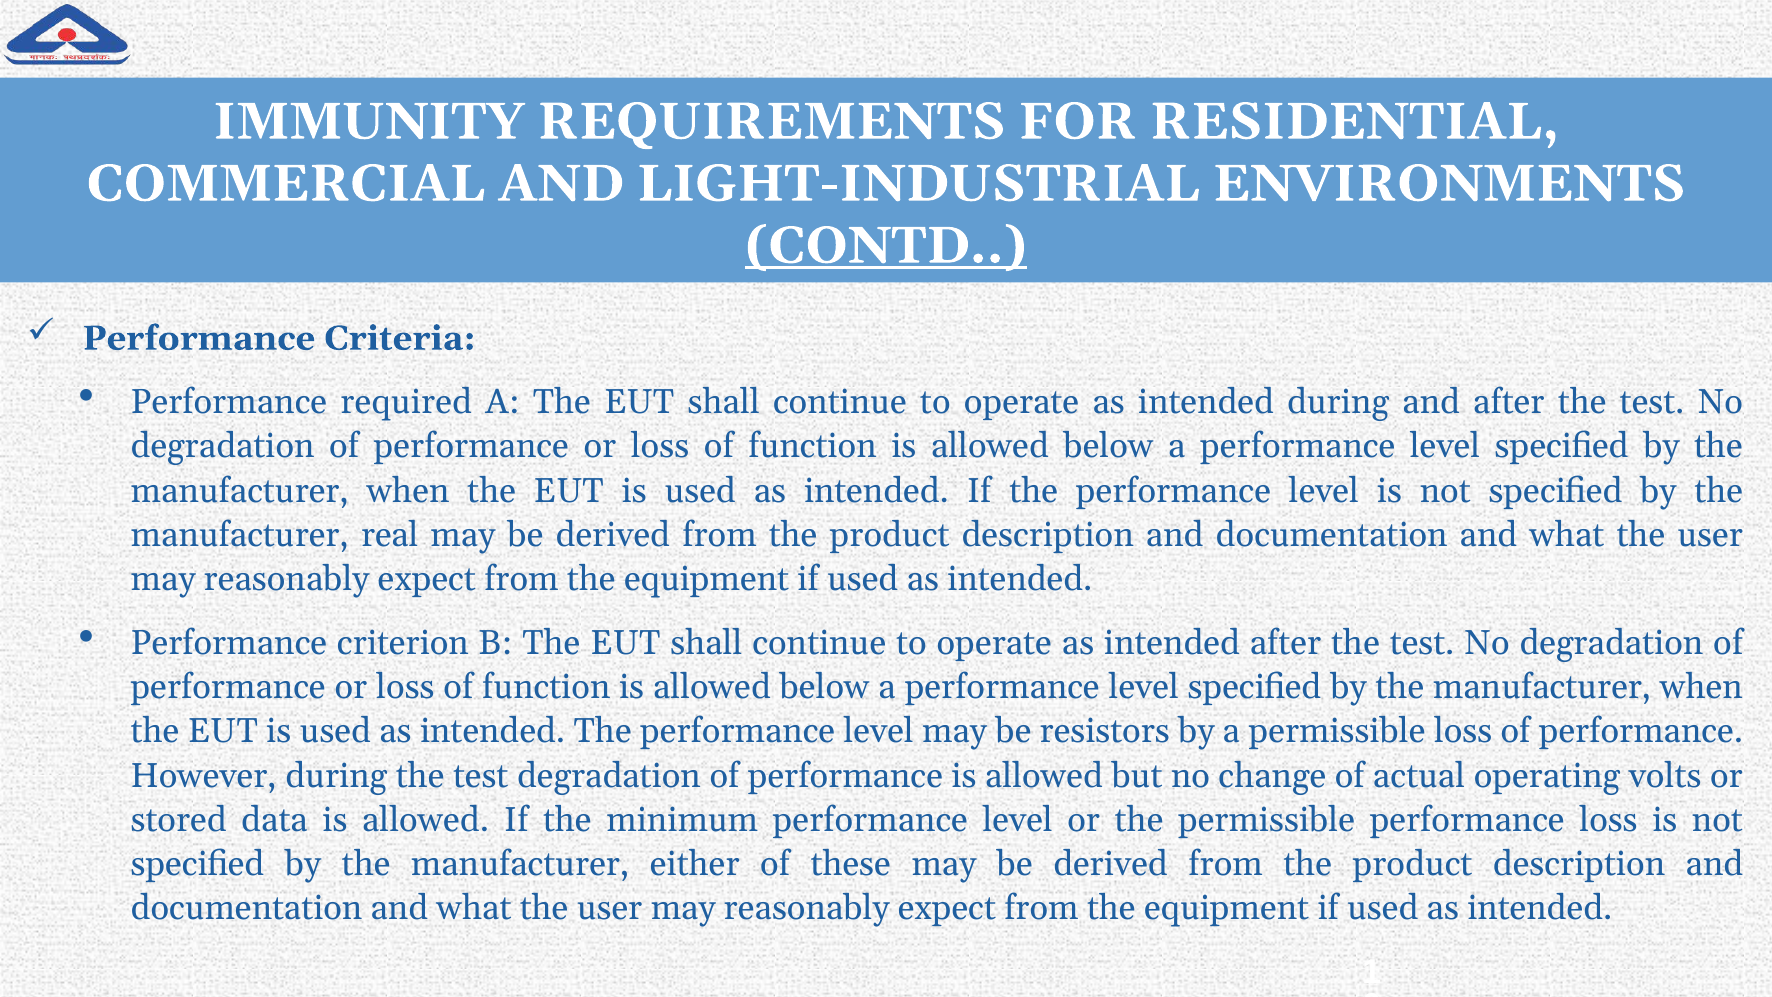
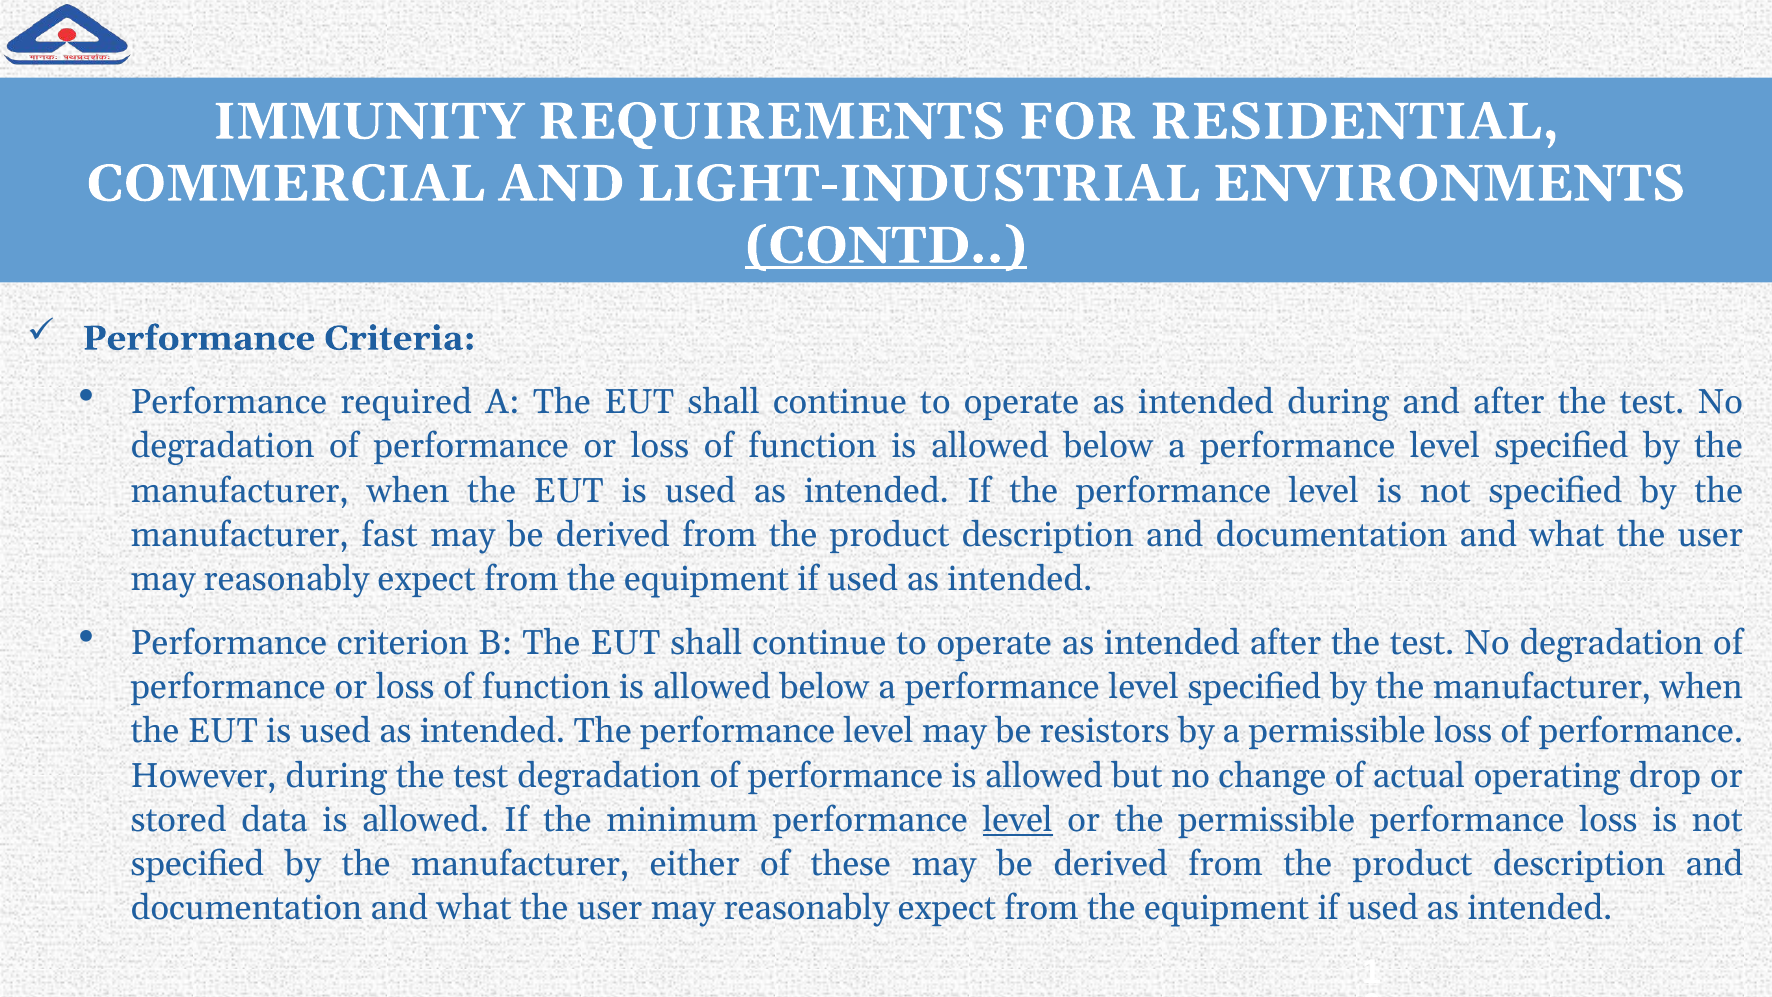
real: real -> fast (390, 535)
volts: volts -> drop (1665, 776)
level underline: none -> present (1018, 820)
